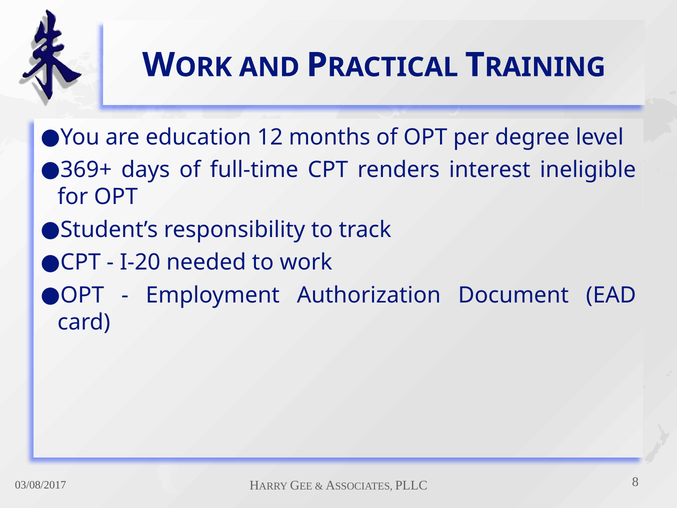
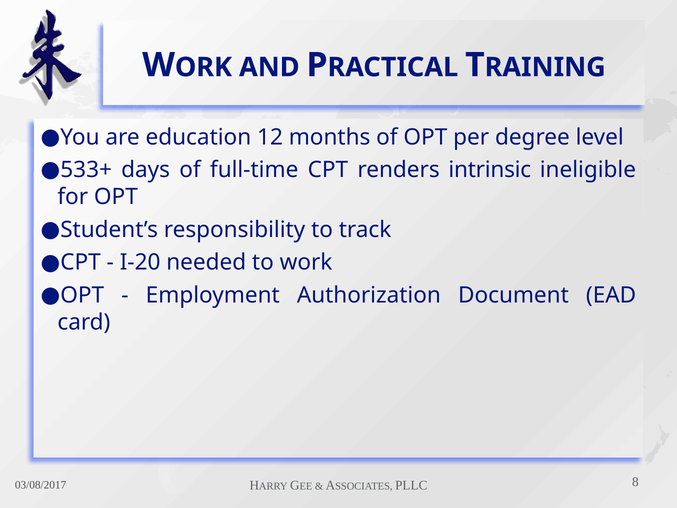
369+: 369+ -> 533+ (86, 170)
interest: interest -> intrinsic (490, 170)
